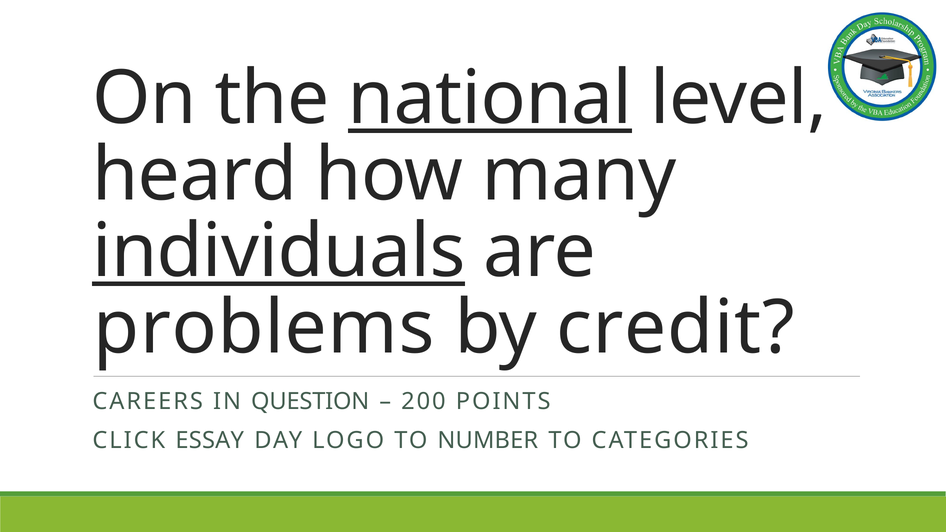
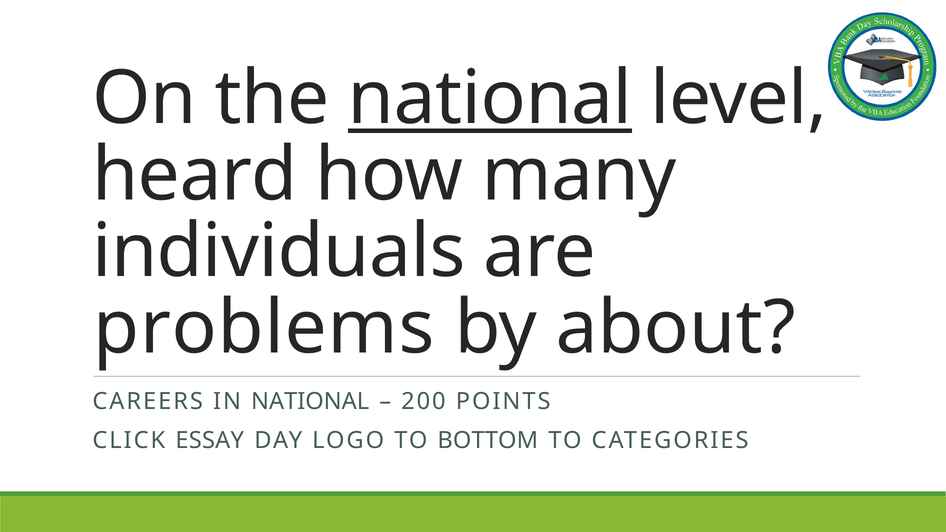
individuals underline: present -> none (279, 252)
credit: credit -> about (676, 328)
IN QUESTION: QUESTION -> NATIONAL (310, 401)
NUMBER: NUMBER -> BOTTOM (488, 441)
